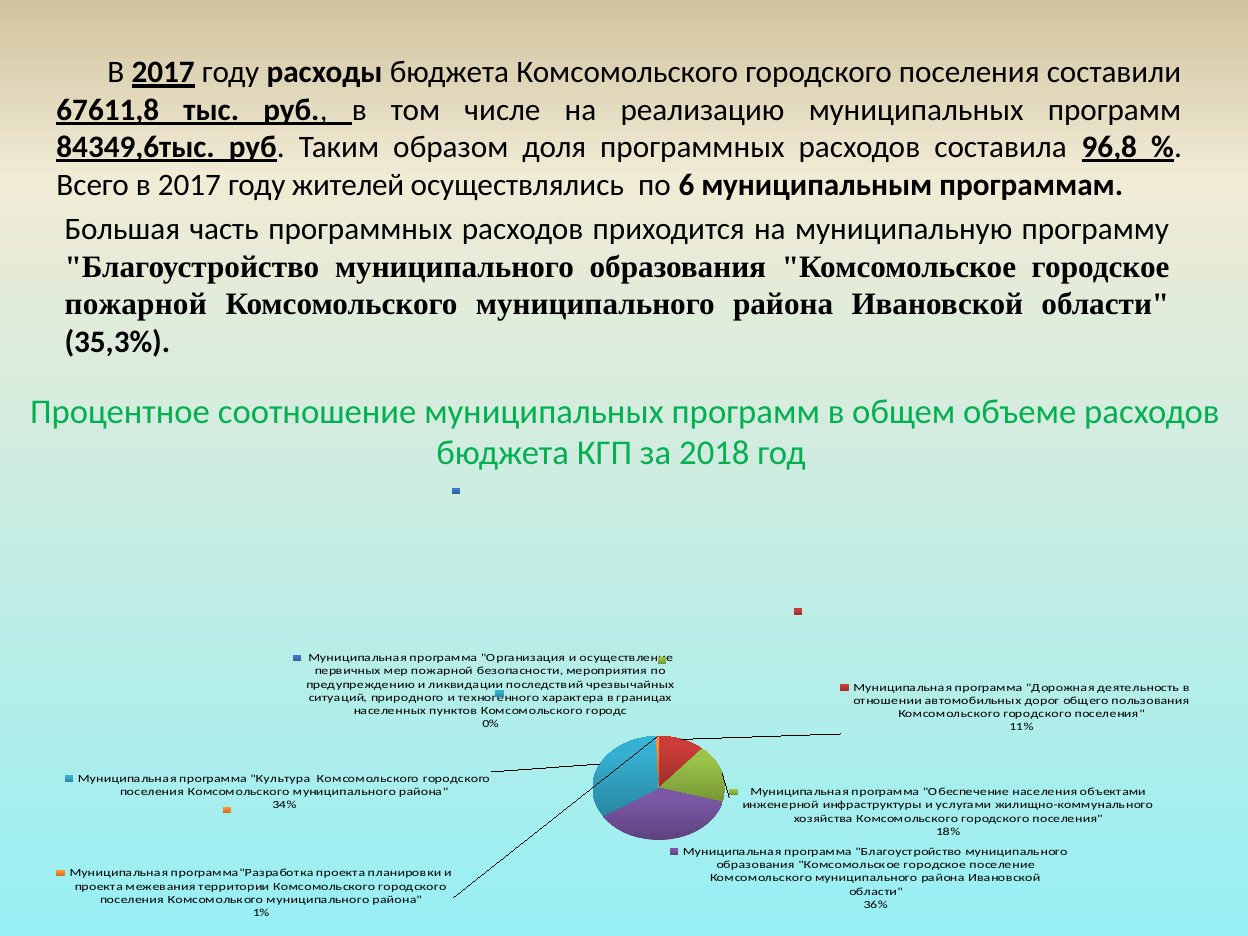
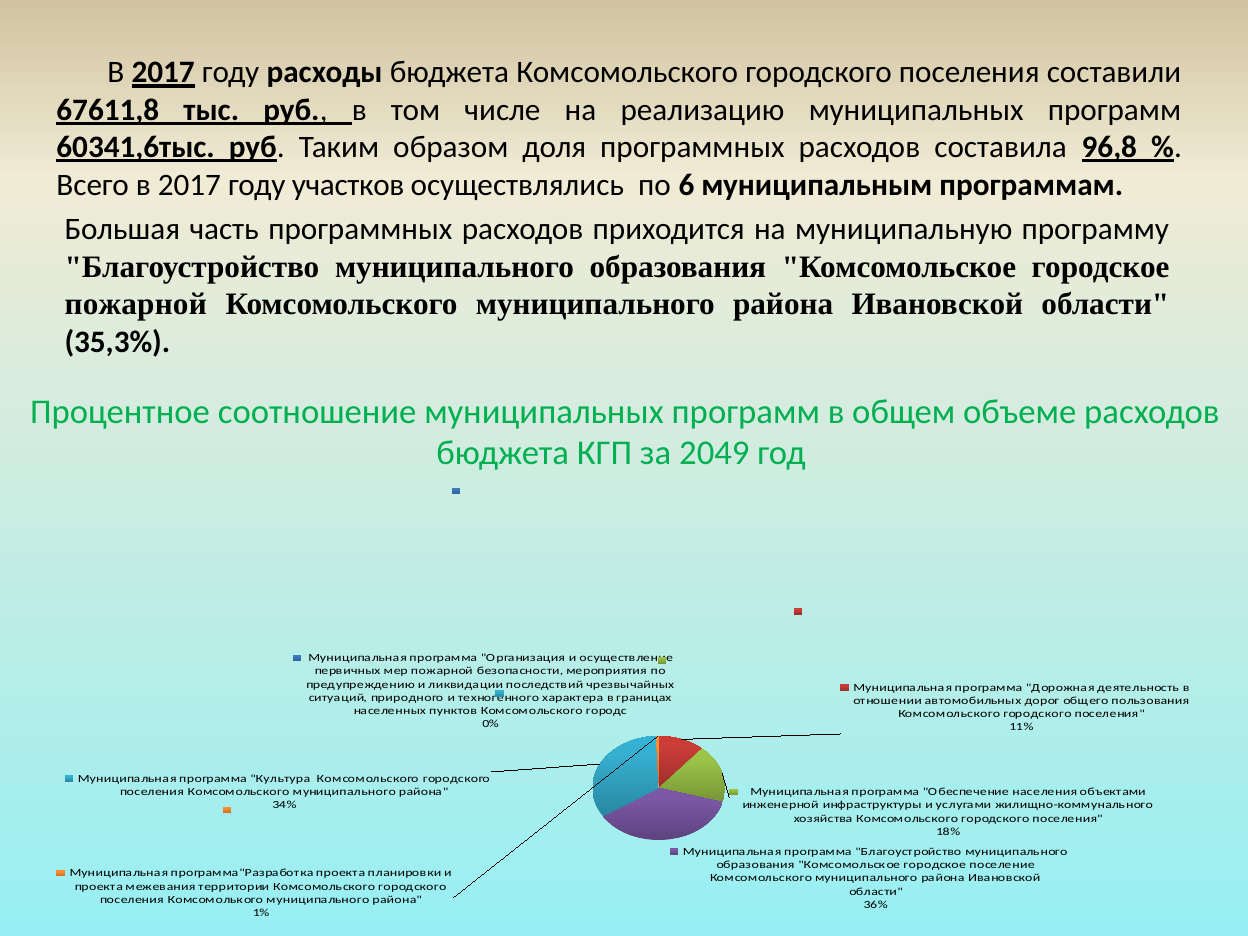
84349,6тыс: 84349,6тыс -> 60341,6тыс (136, 147)
жителей: жителей -> участков (348, 185)
2018: 2018 -> 2049 (714, 453)
